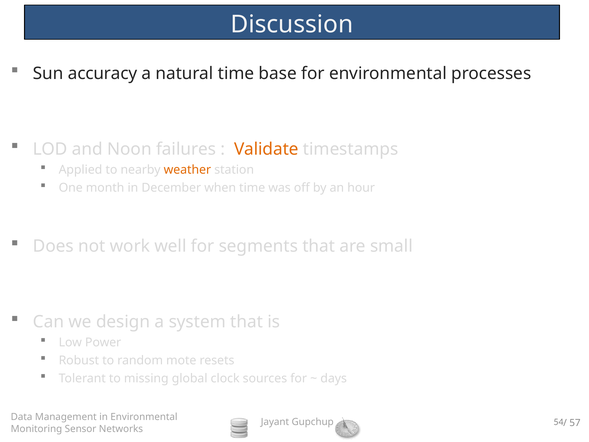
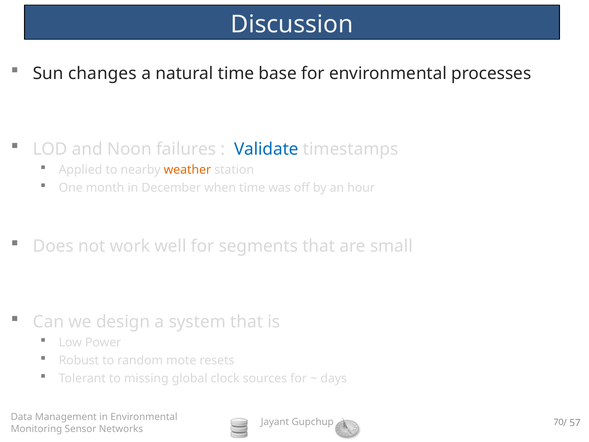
accuracy: accuracy -> changes (102, 73)
Validate colour: orange -> blue (266, 149)
54: 54 -> 70 (559, 422)
